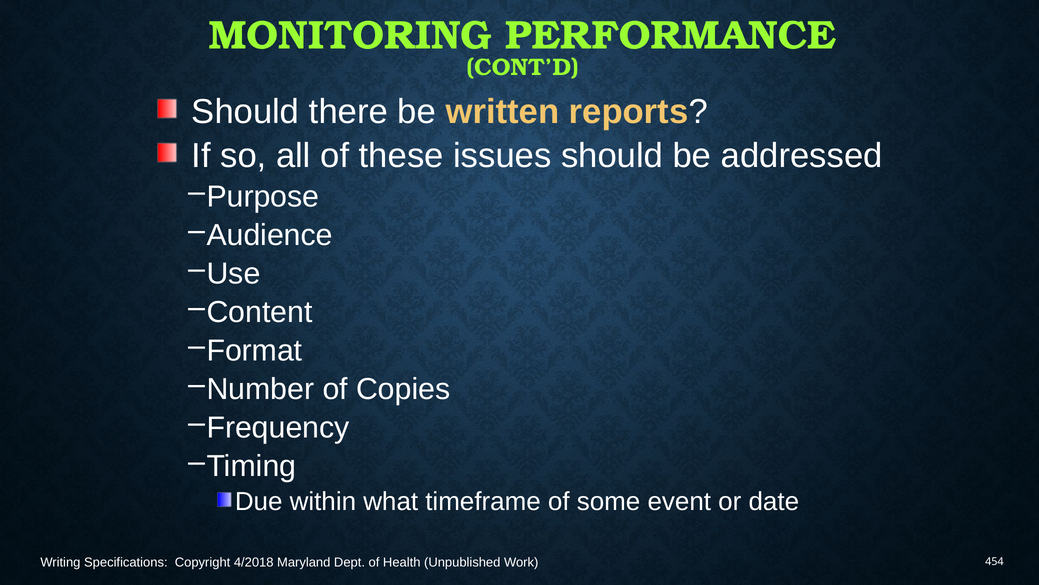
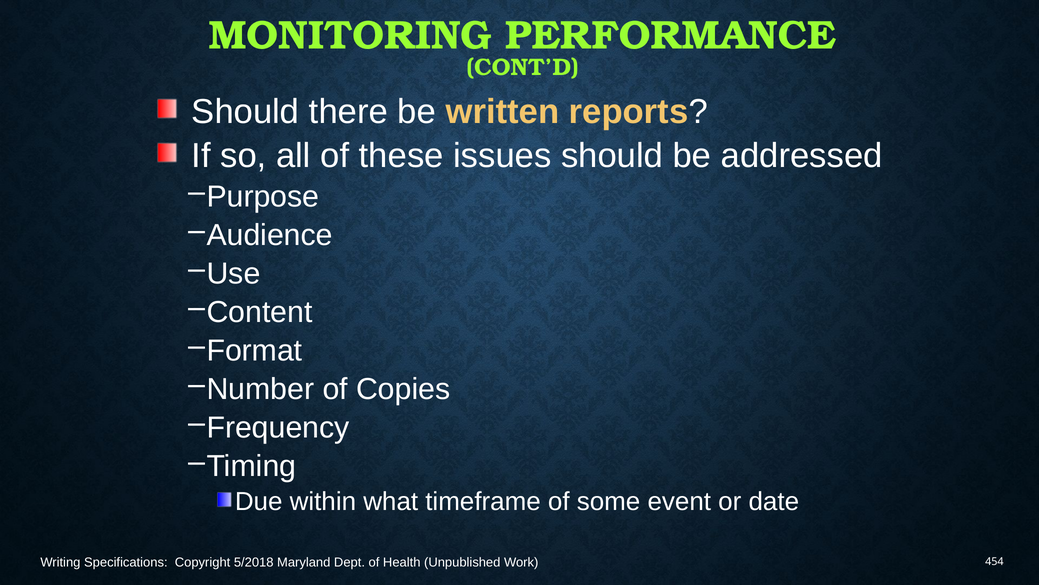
4/2018: 4/2018 -> 5/2018 (254, 562)
